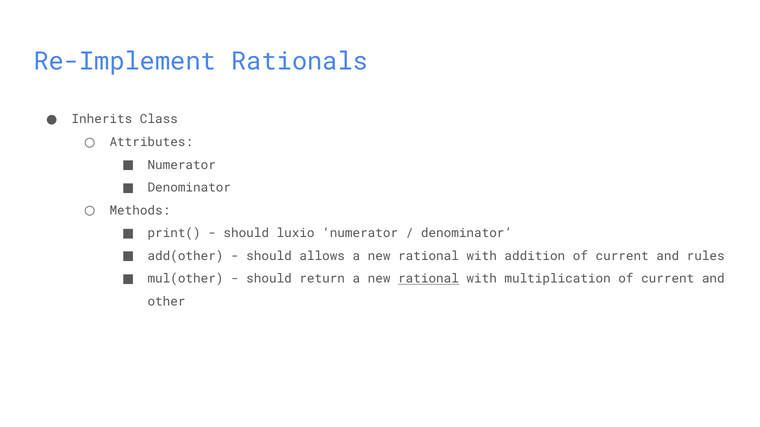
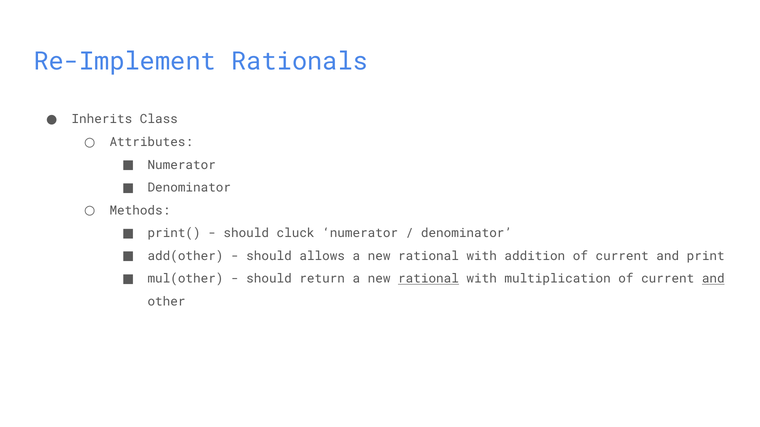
luxio: luxio -> cluck (296, 233)
rules: rules -> print (706, 256)
and underline: none -> present (713, 279)
